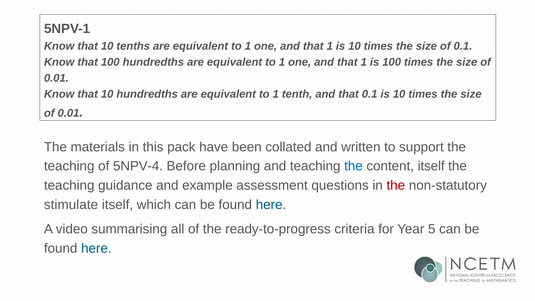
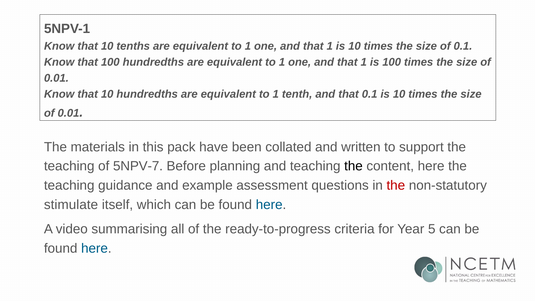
5NPV-4: 5NPV-4 -> 5NPV-7 (138, 166)
the colour: blue -> black (353, 166)
content itself: itself -> here (431, 166)
